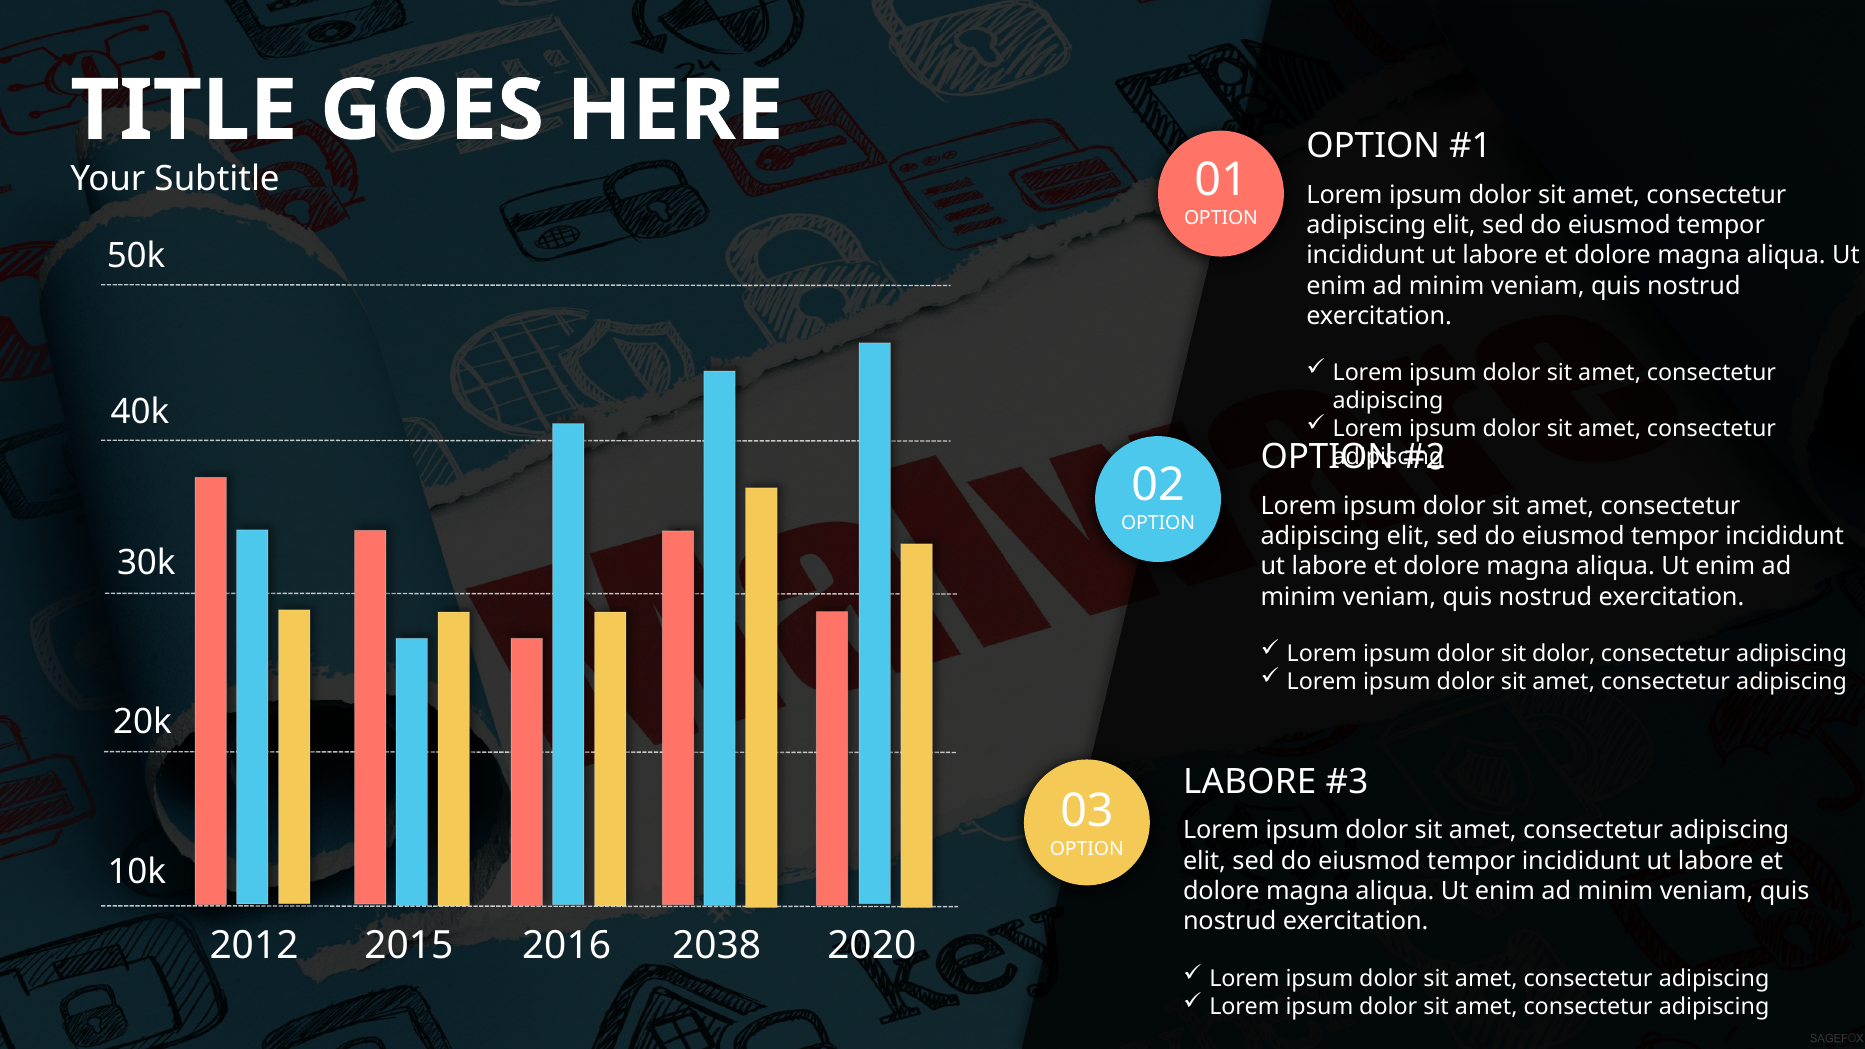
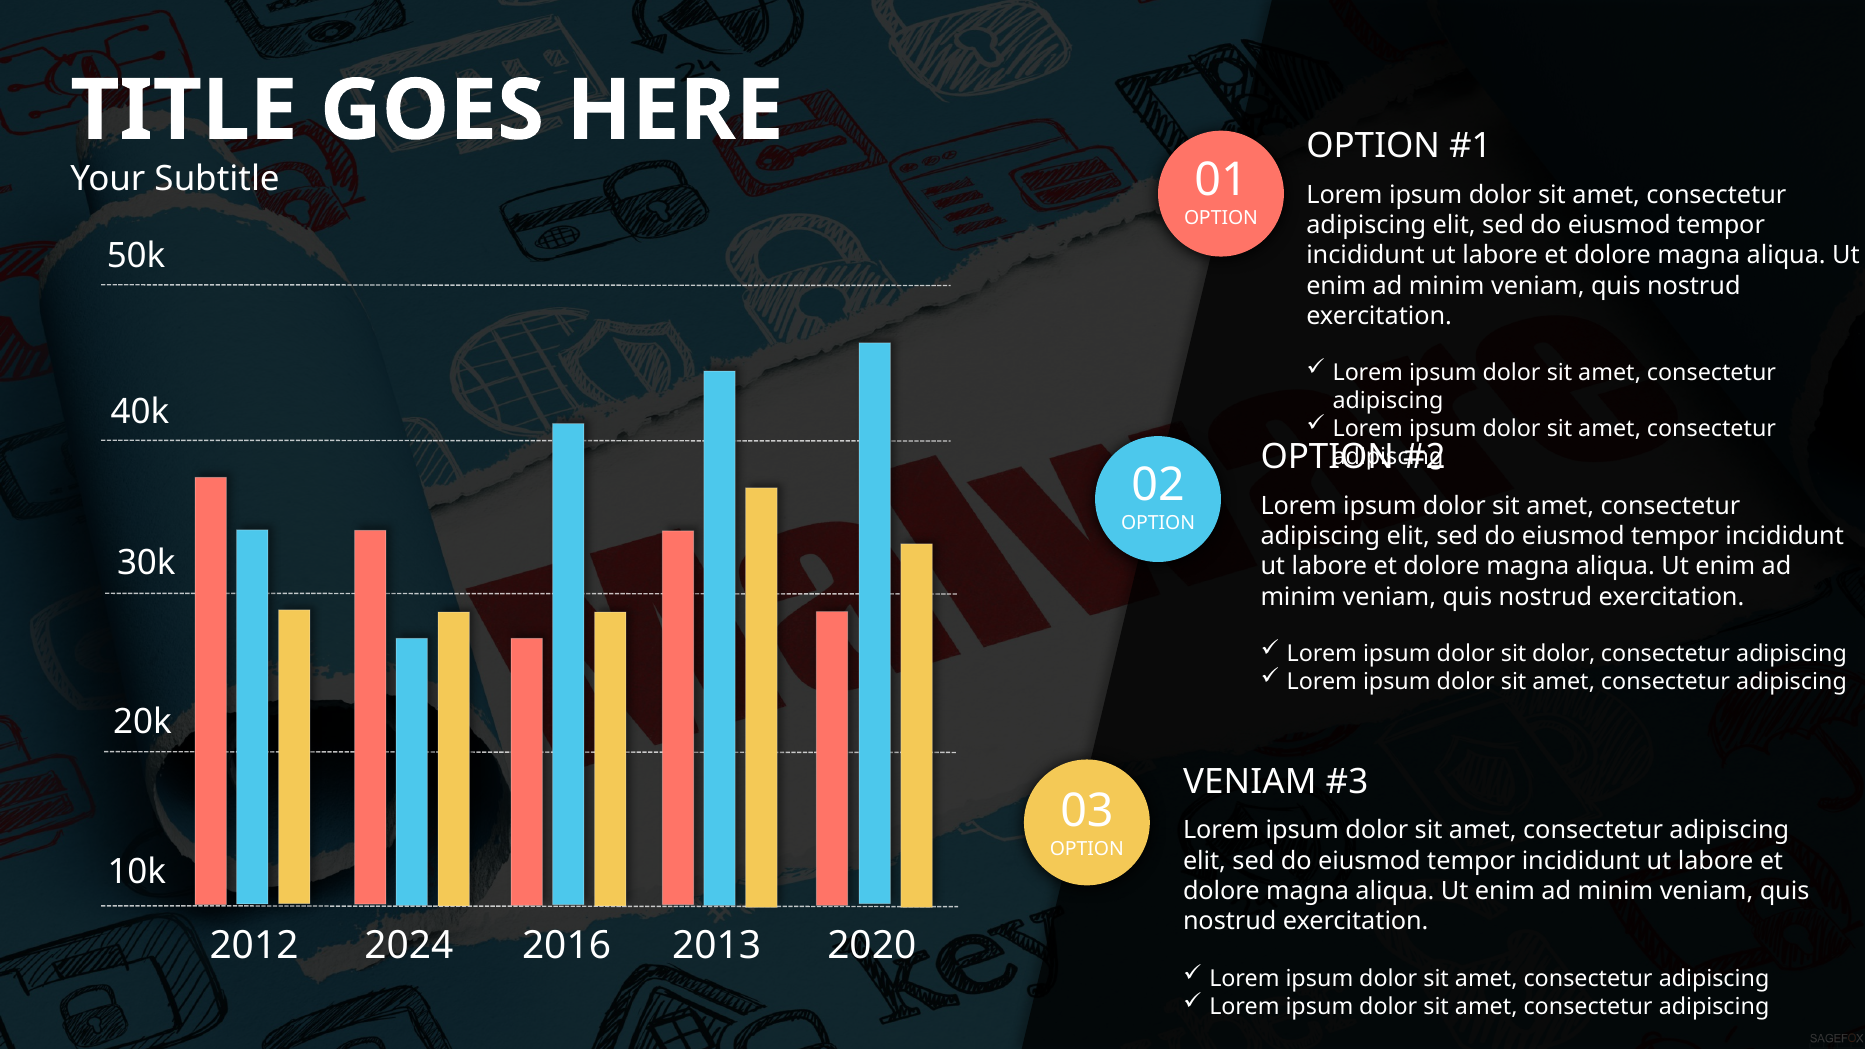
LABORE: LABORE -> VENIAM (1250, 782)
2015: 2015 -> 2024 (409, 946)
2038: 2038 -> 2013 (717, 946)
